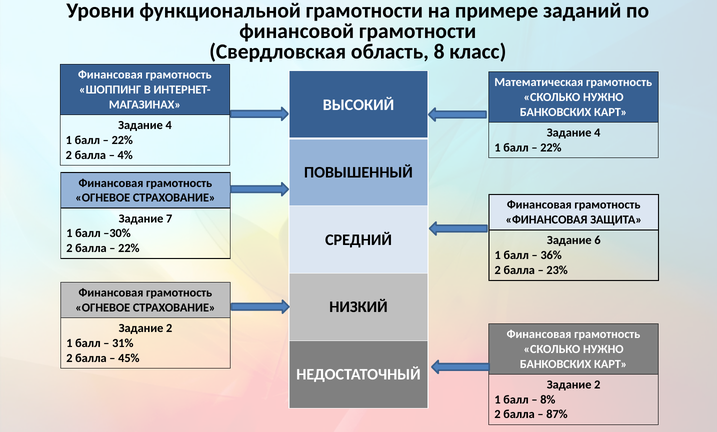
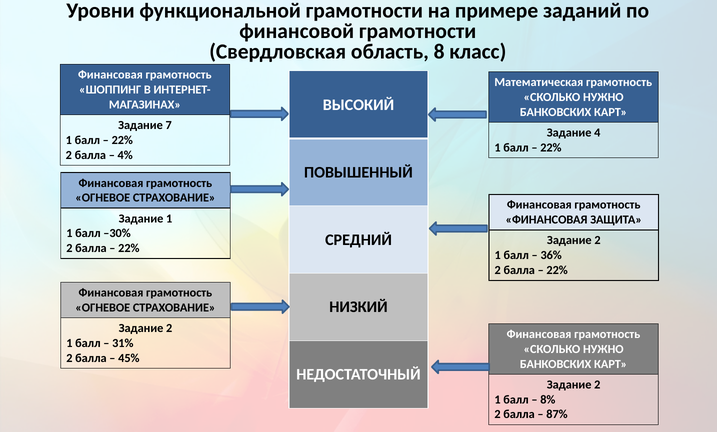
4: 4 -> 7 (169, 125)
Задание 7: 7 -> 1 (169, 219)
6: 6 -> 2 (597, 241)
23%: 23% -> 22% (557, 271)
